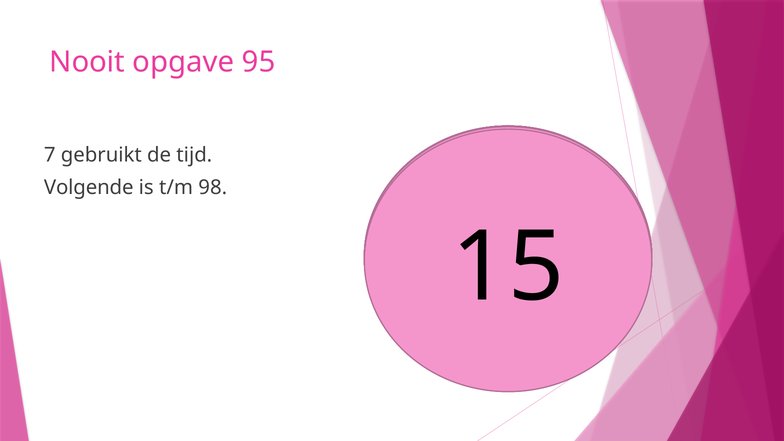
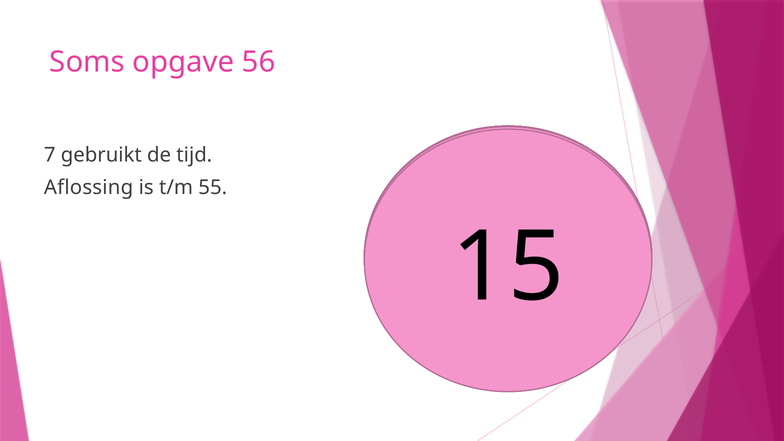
Nooit: Nooit -> Soms (87, 62)
95: 95 -> 56 (259, 62)
Volgende: Volgende -> Aflossing (89, 188)
98: 98 -> 55 (213, 188)
